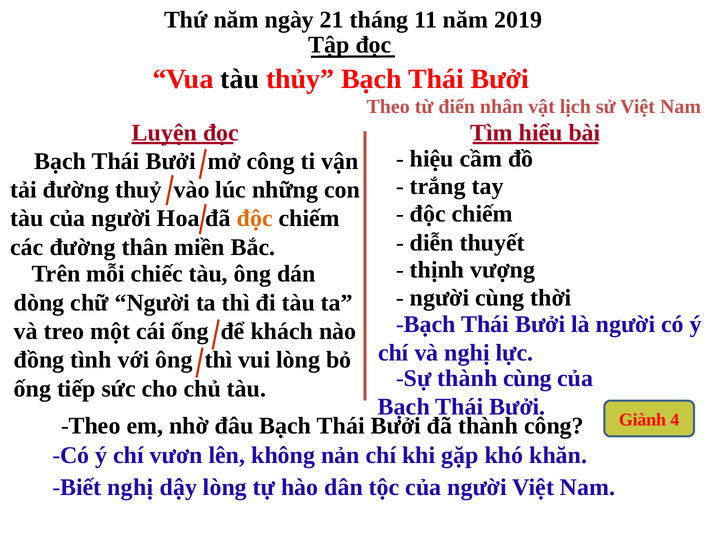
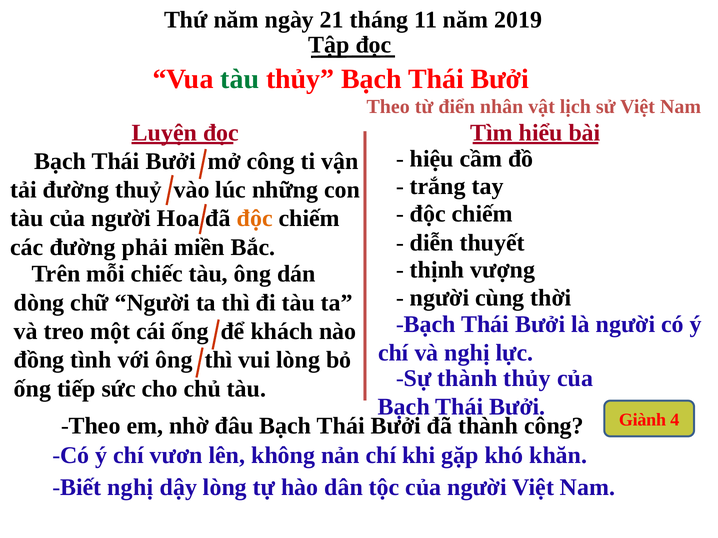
tàu colour: black -> green (240, 79)
thân: thân -> phải (145, 247)
thành cùng: cùng -> thủy (527, 379)
